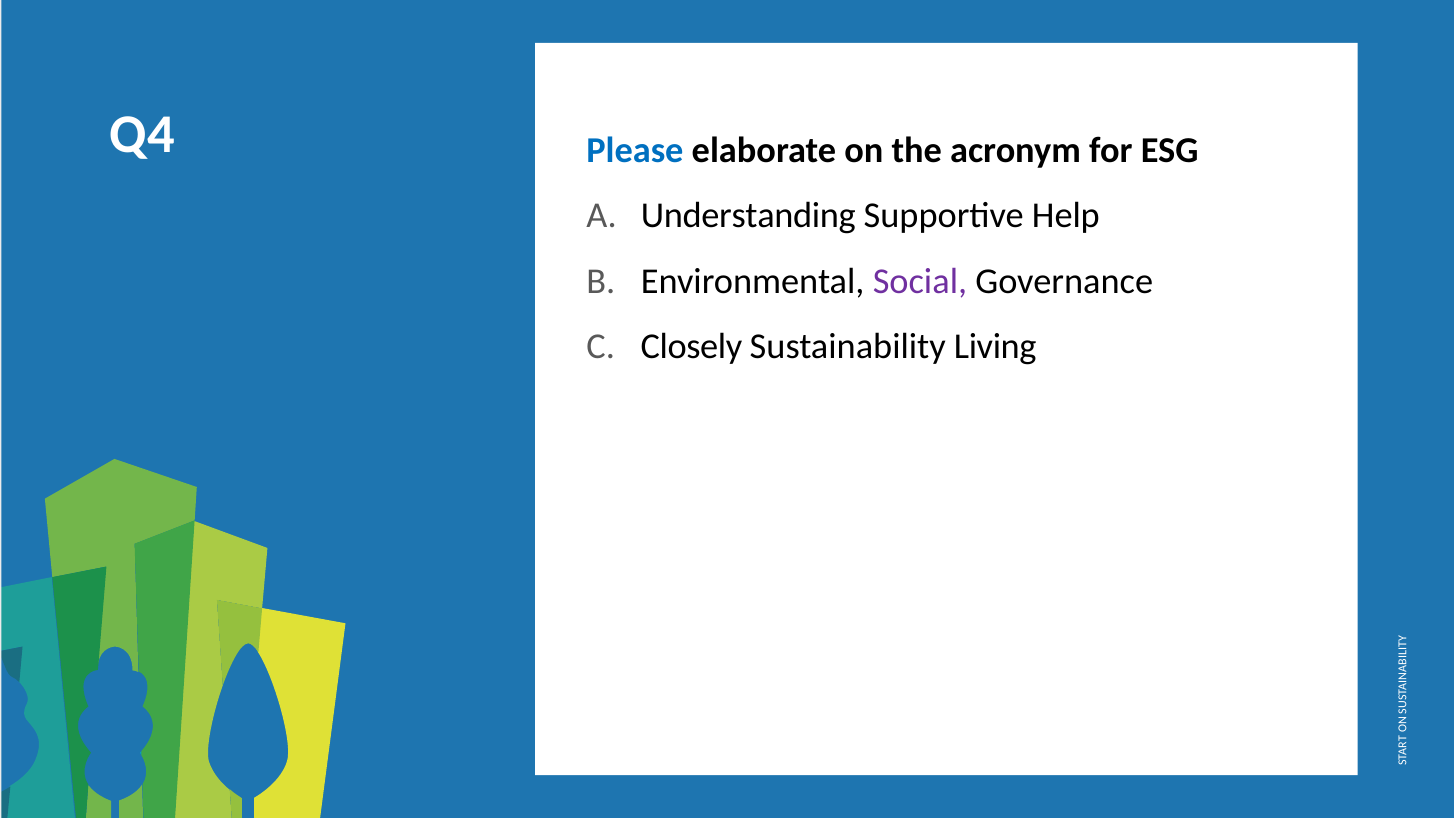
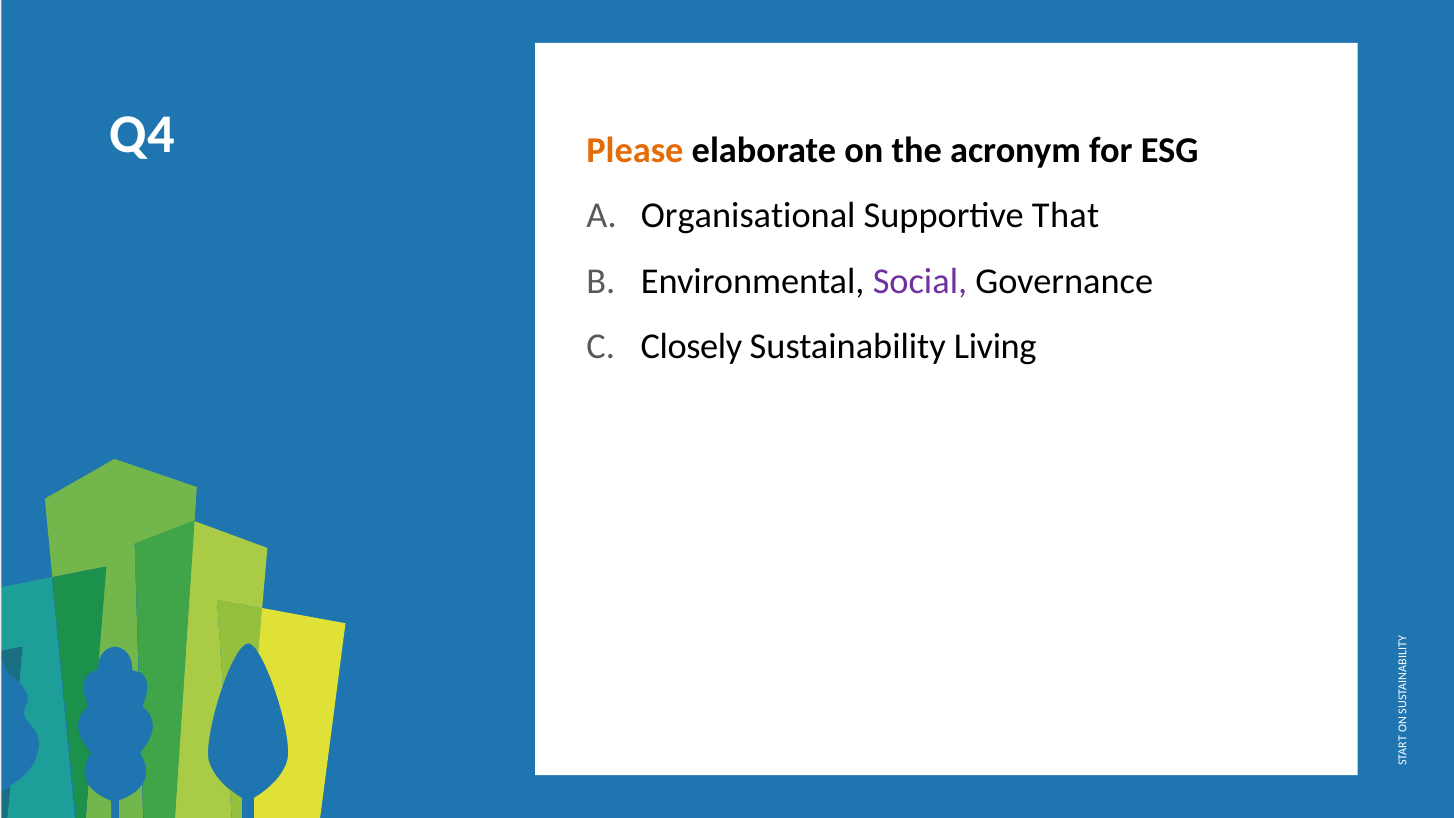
Please colour: blue -> orange (635, 150)
Understanding: Understanding -> Organisational (748, 216)
Help: Help -> That (1066, 216)
